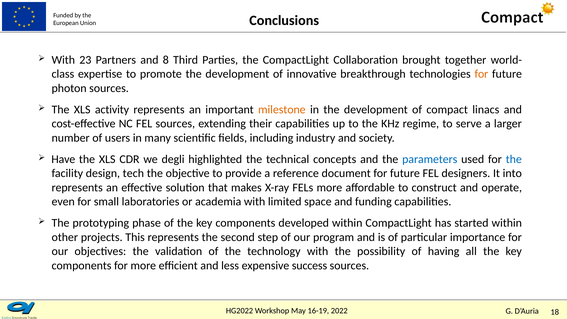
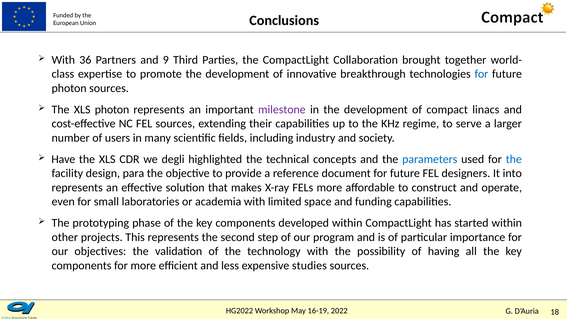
23: 23 -> 36 (85, 60)
8: 8 -> 9 (166, 60)
for colour: orange -> blue (481, 74)
XLS activity: activity -> photon (112, 109)
milestone colour: orange -> purple (282, 109)
tech: tech -> para (133, 173)
success: success -> studies (309, 265)
